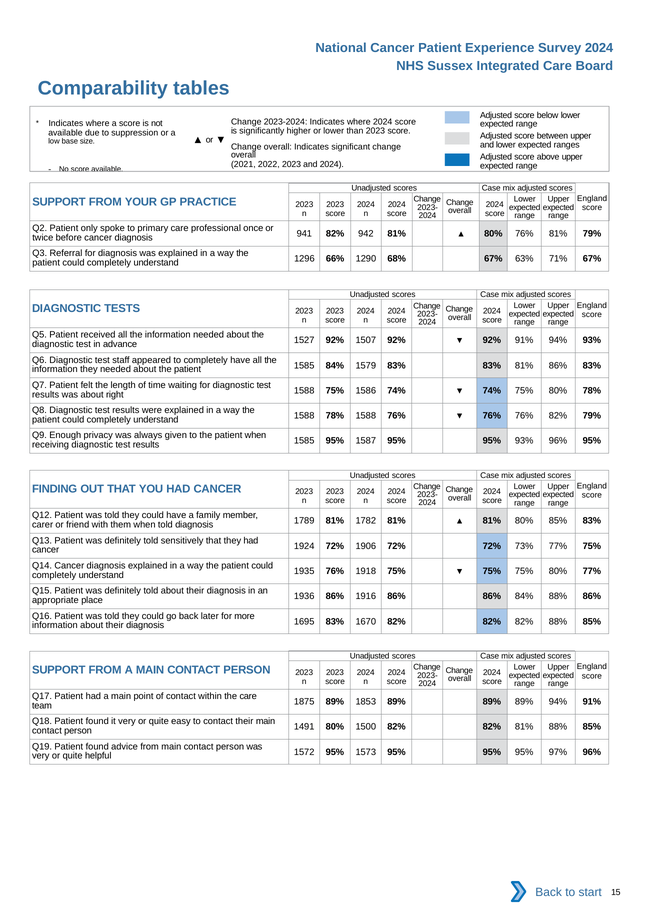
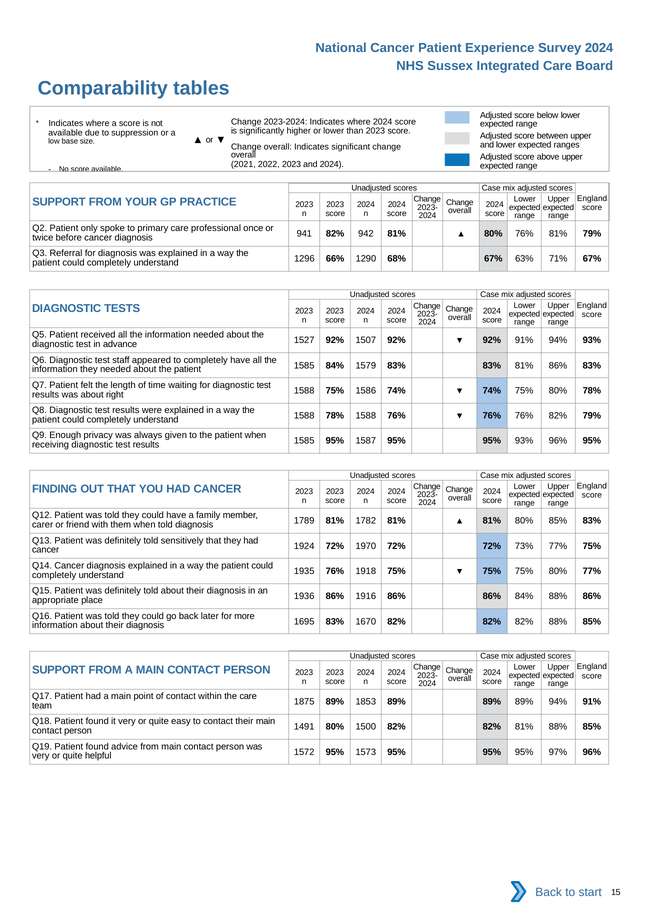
1906: 1906 -> 1970 (366, 546)
